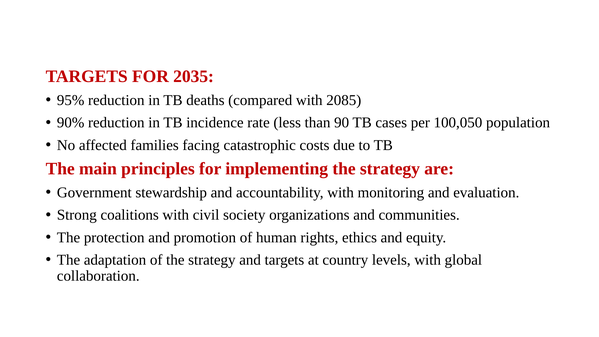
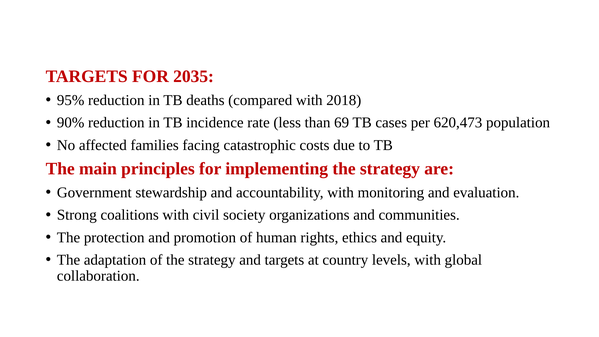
2085: 2085 -> 2018 (344, 100)
90: 90 -> 69 (342, 123)
100,050: 100,050 -> 620,473 (458, 123)
